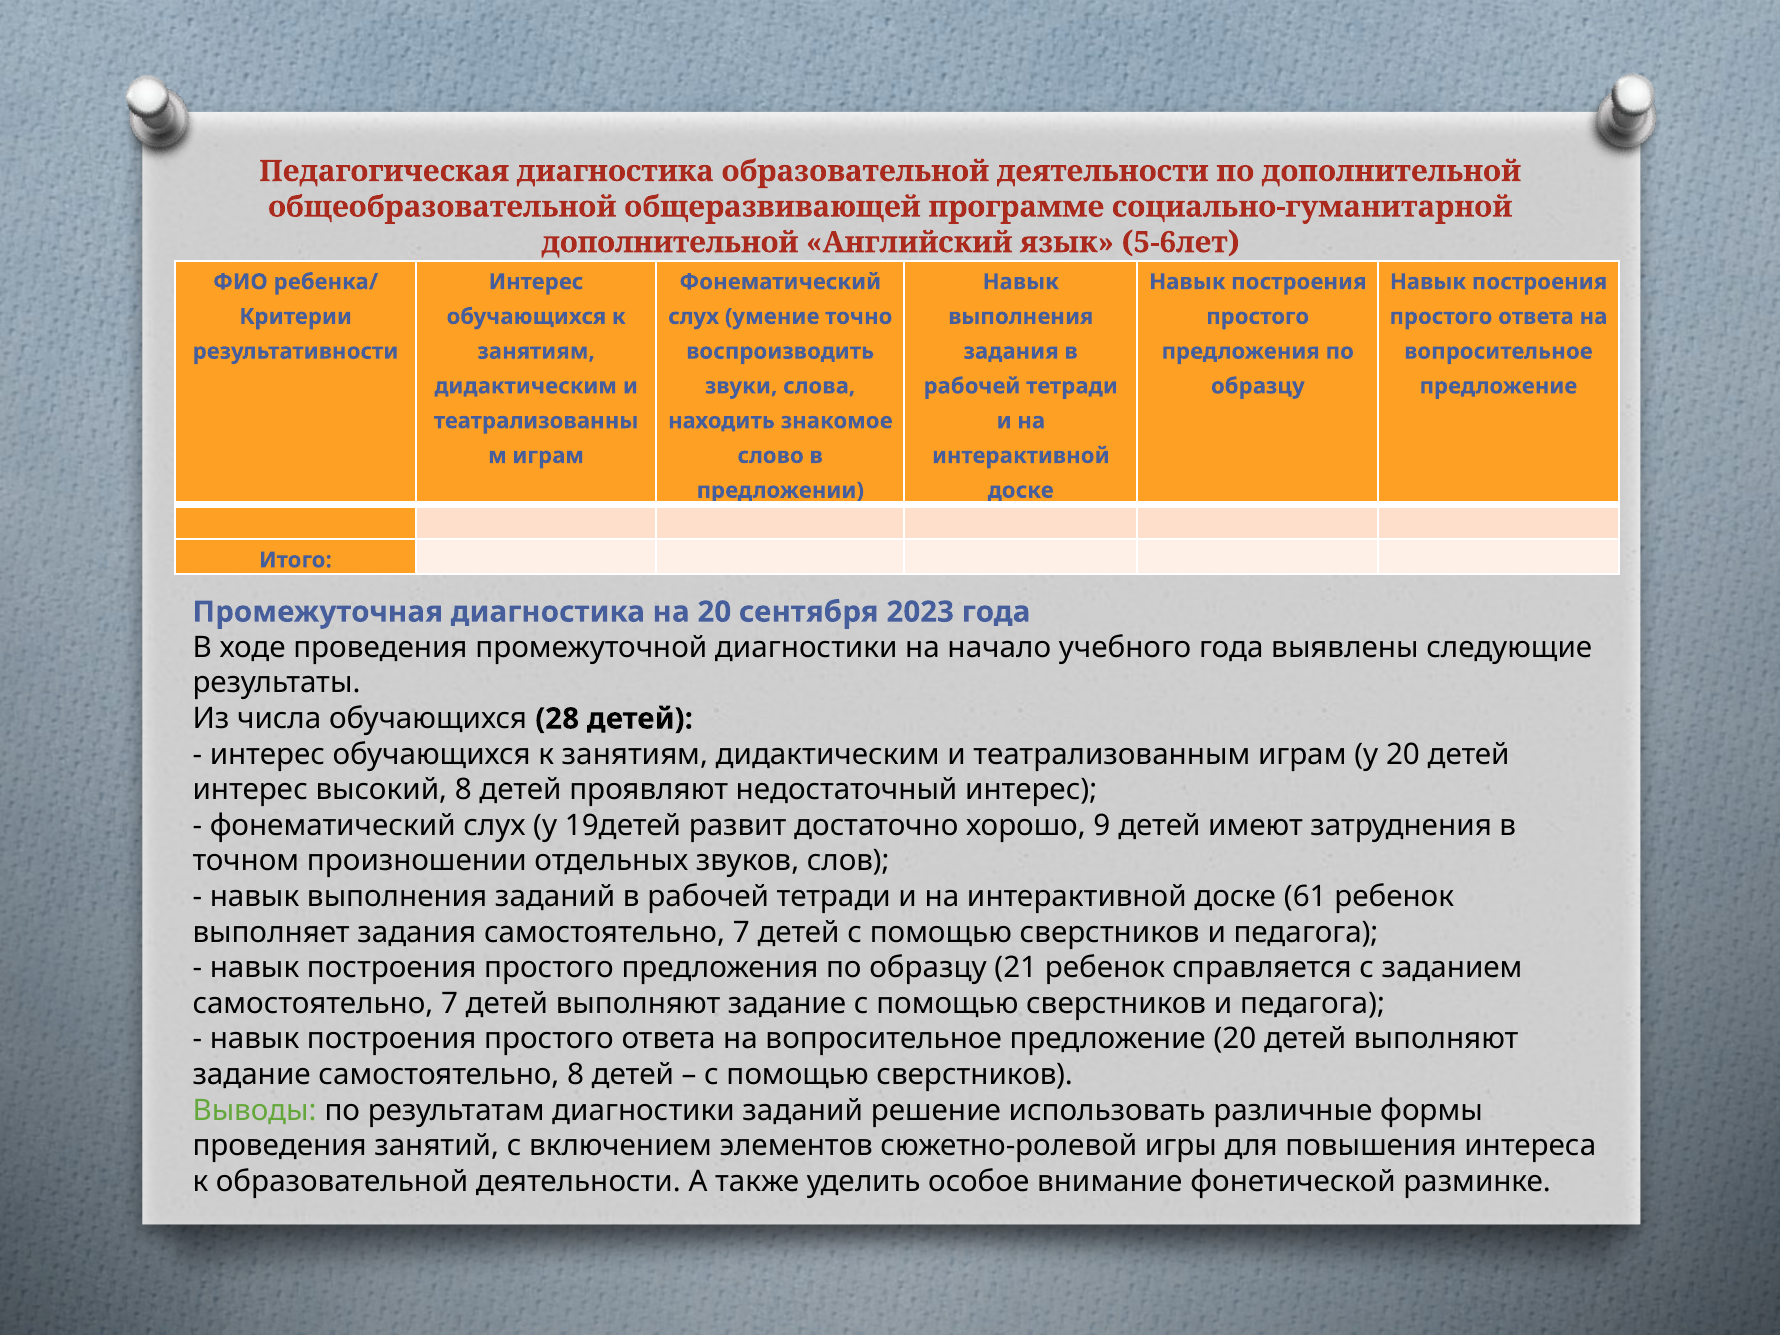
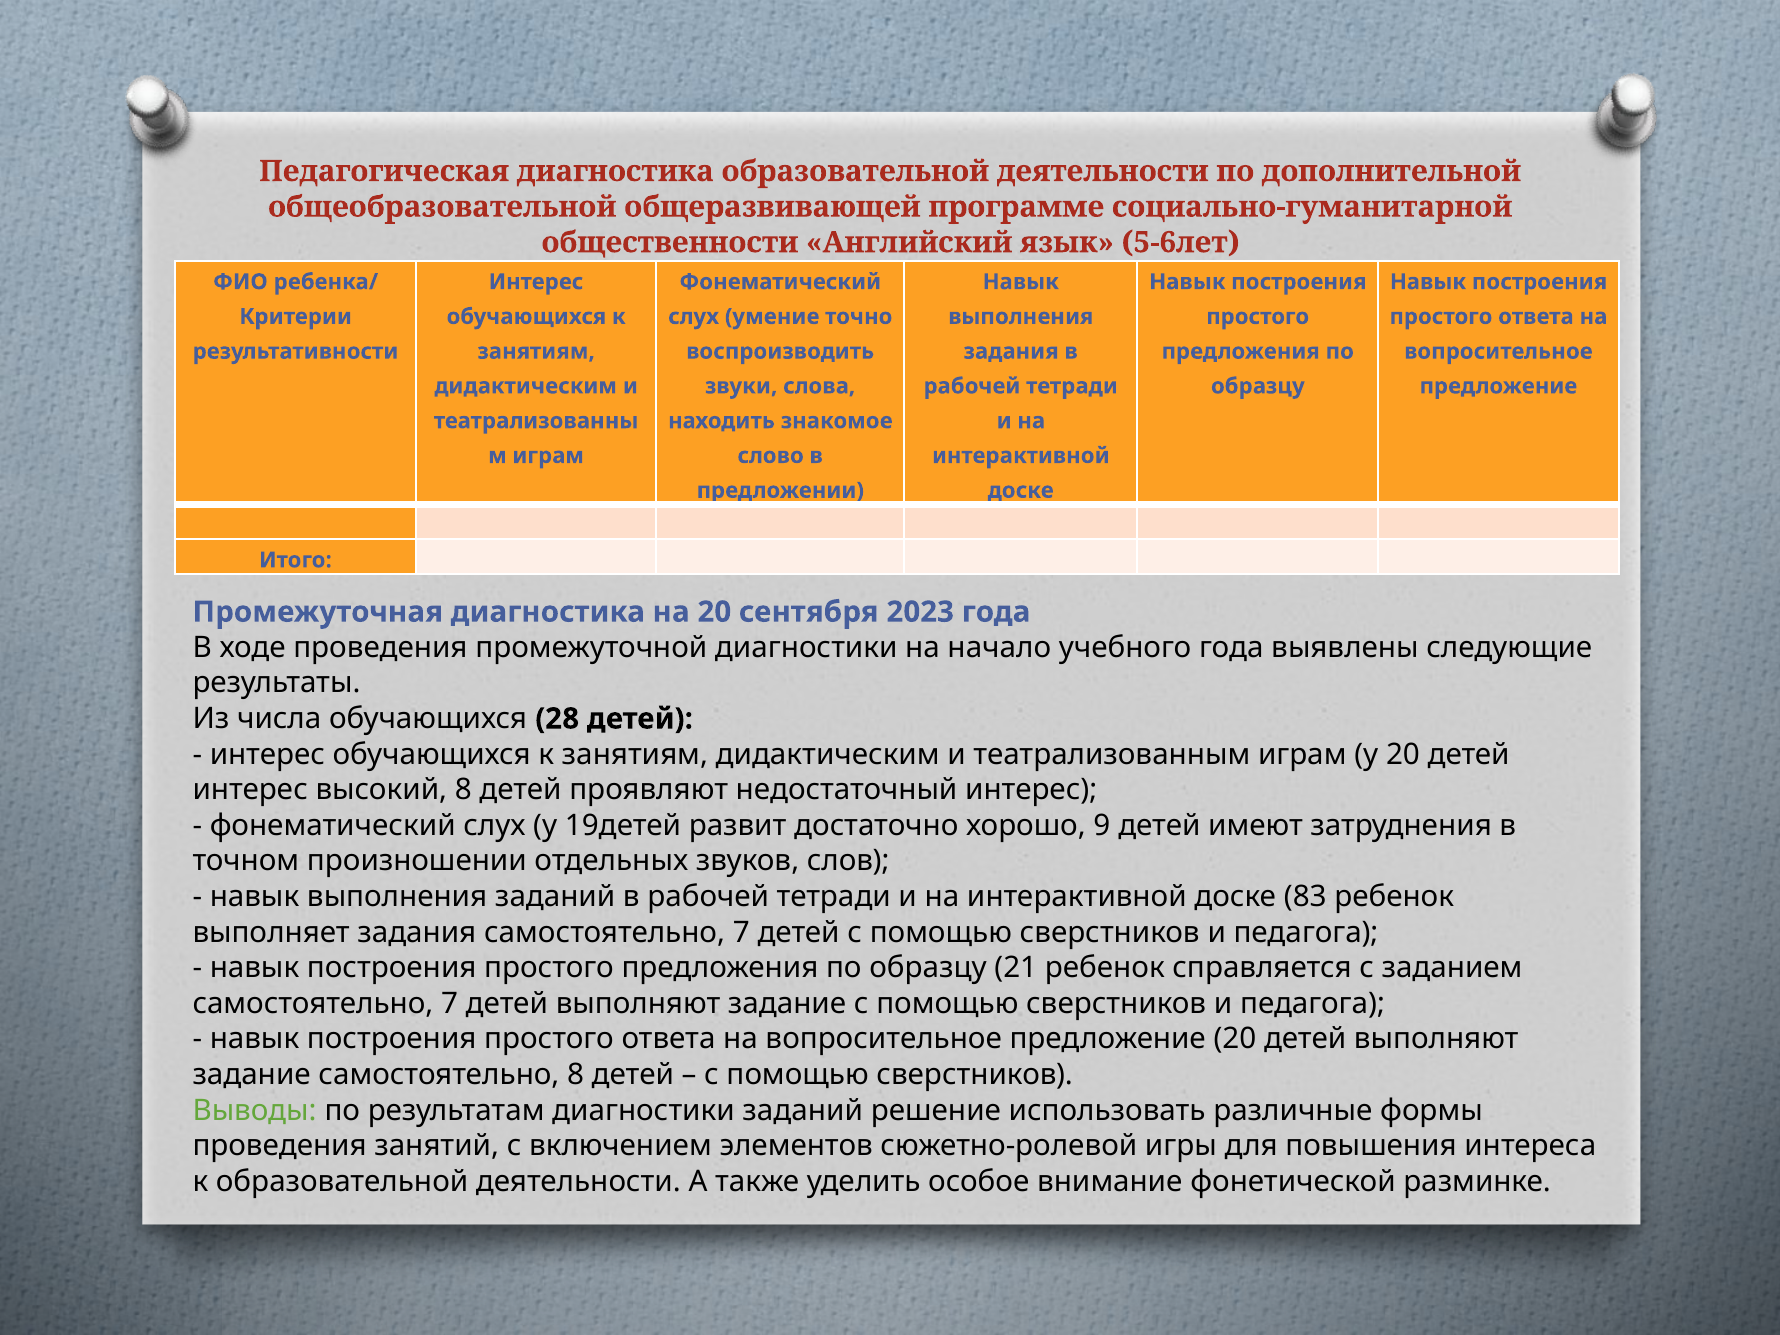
дополнительной: дополнительной -> общественности (670, 243)
61: 61 -> 83 (1305, 897)
